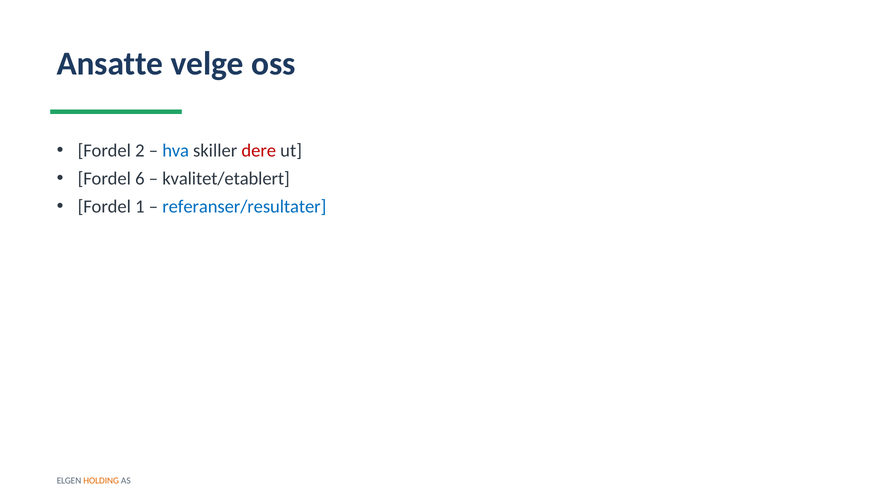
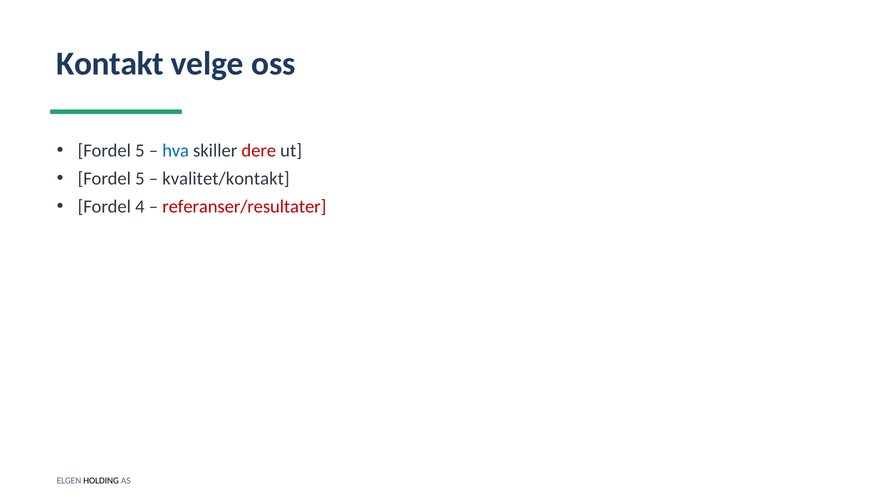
Ansatte: Ansatte -> Kontakt (110, 64)
2: 2 -> 5 (140, 151)
6: 6 -> 5 (140, 179)
kvalitet/etablert: kvalitet/etablert -> kvalitet/kontakt (226, 179)
1: 1 -> 4 (140, 207)
referanser/resultater colour: blue -> red (244, 207)
HOLDING colour: orange -> black (101, 481)
